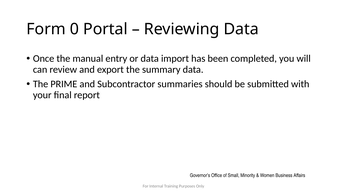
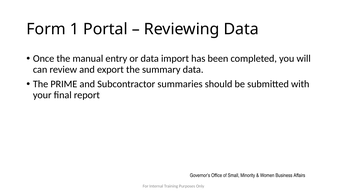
0: 0 -> 1 (74, 29)
